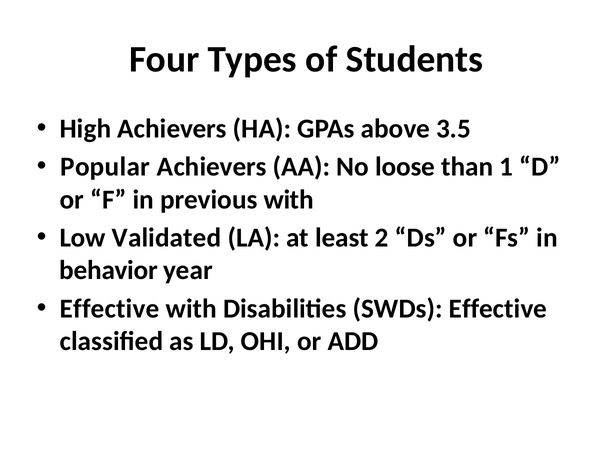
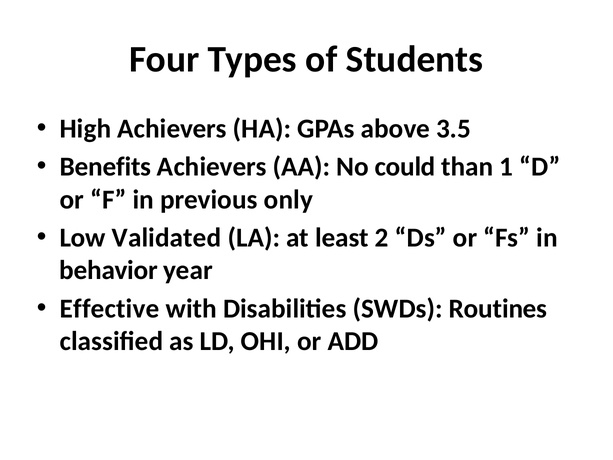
Popular: Popular -> Benefits (105, 167)
loose: loose -> could (405, 167)
previous with: with -> only (288, 199)
SWDs Effective: Effective -> Routines (498, 308)
